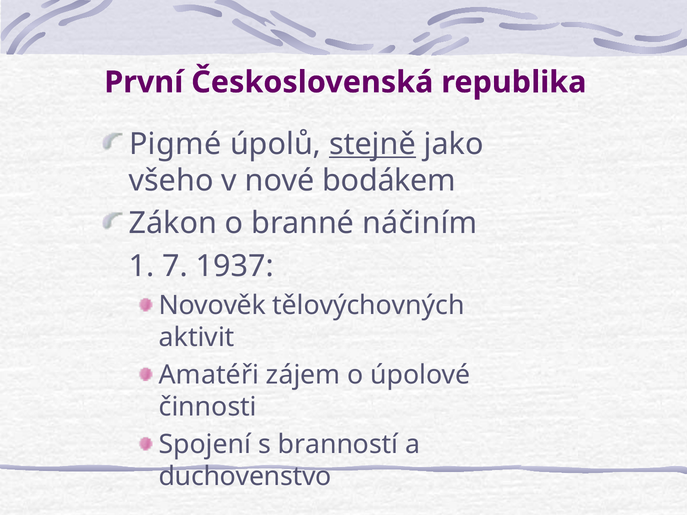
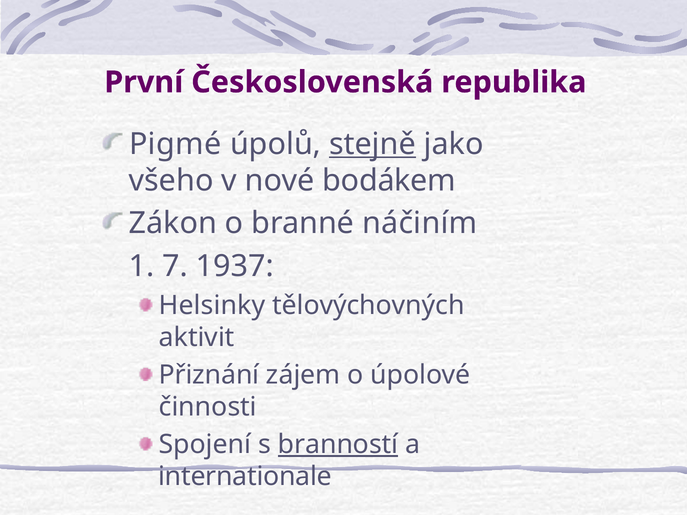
Novověk: Novověk -> Helsinky (212, 306)
Amatéři: Amatéři -> Přiznání (209, 375)
branností underline: none -> present (338, 445)
duchovenstvo: duchovenstvo -> internationale (245, 477)
